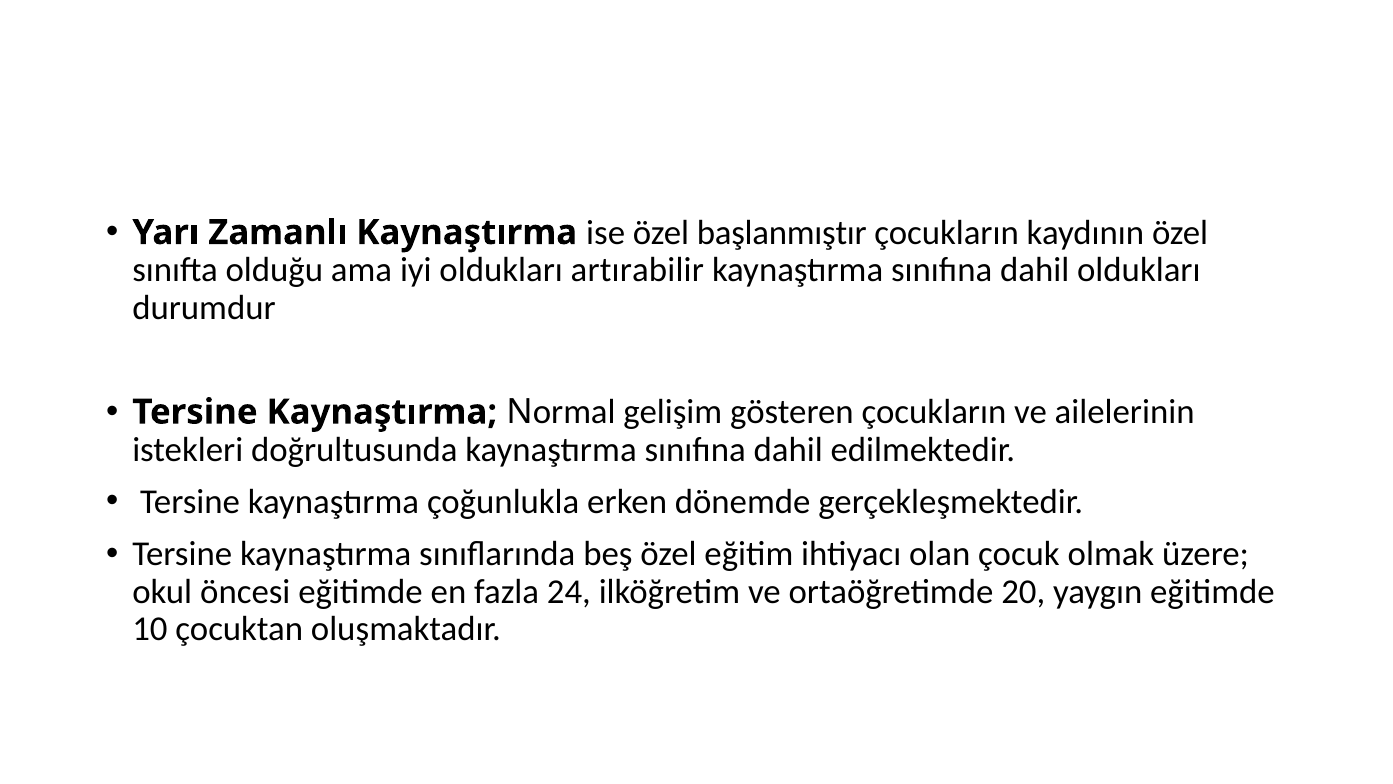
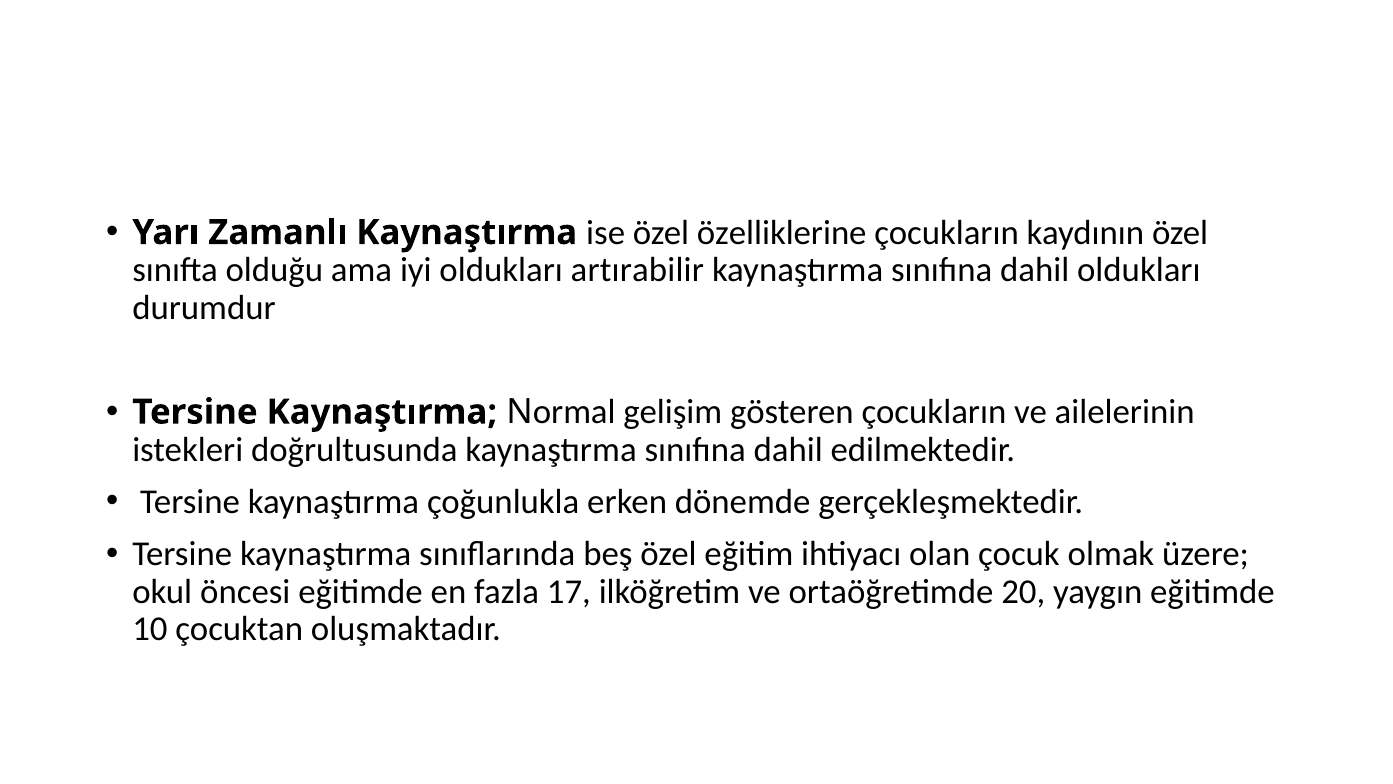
başlanmıştır: başlanmıştır -> özelliklerine (782, 232)
24: 24 -> 17 (569, 591)
